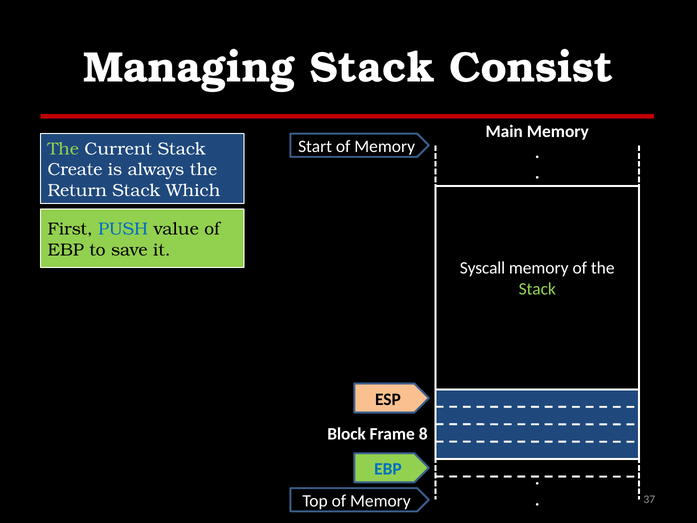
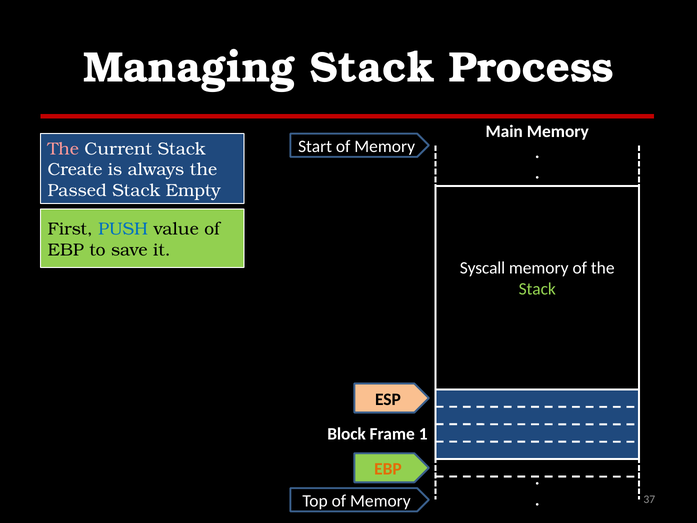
Consist: Consist -> Process (532, 67)
The colour: light green -> pink (63, 149)
Return: Return -> Passed (77, 191)
Which: Which -> Empty (193, 191)
8: 8 -> 1 (423, 434)
EBP colour: blue -> orange (388, 469)
